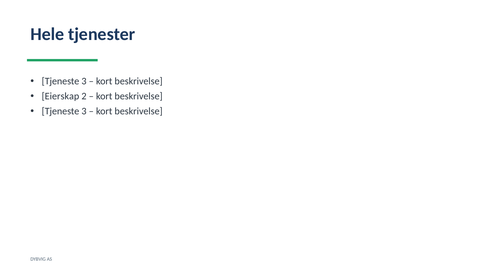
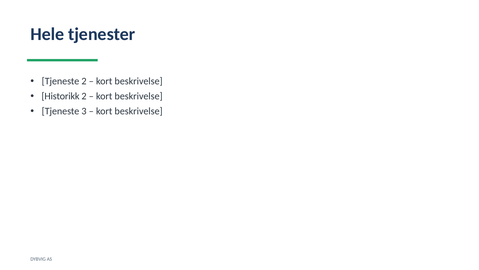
3: 3 -> 2 (84, 81)
Eierskap: Eierskap -> Historikk (61, 96)
